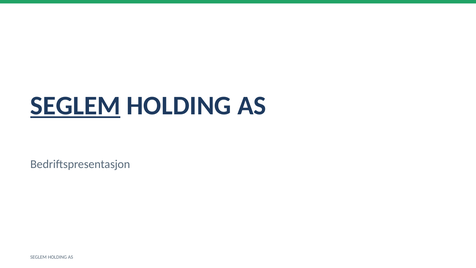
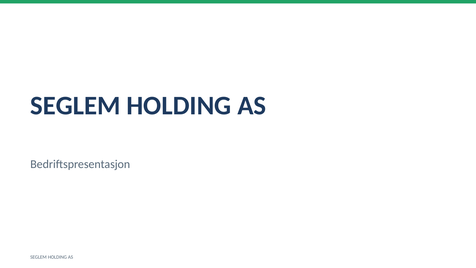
SEGLEM underline: present -> none (75, 106)
